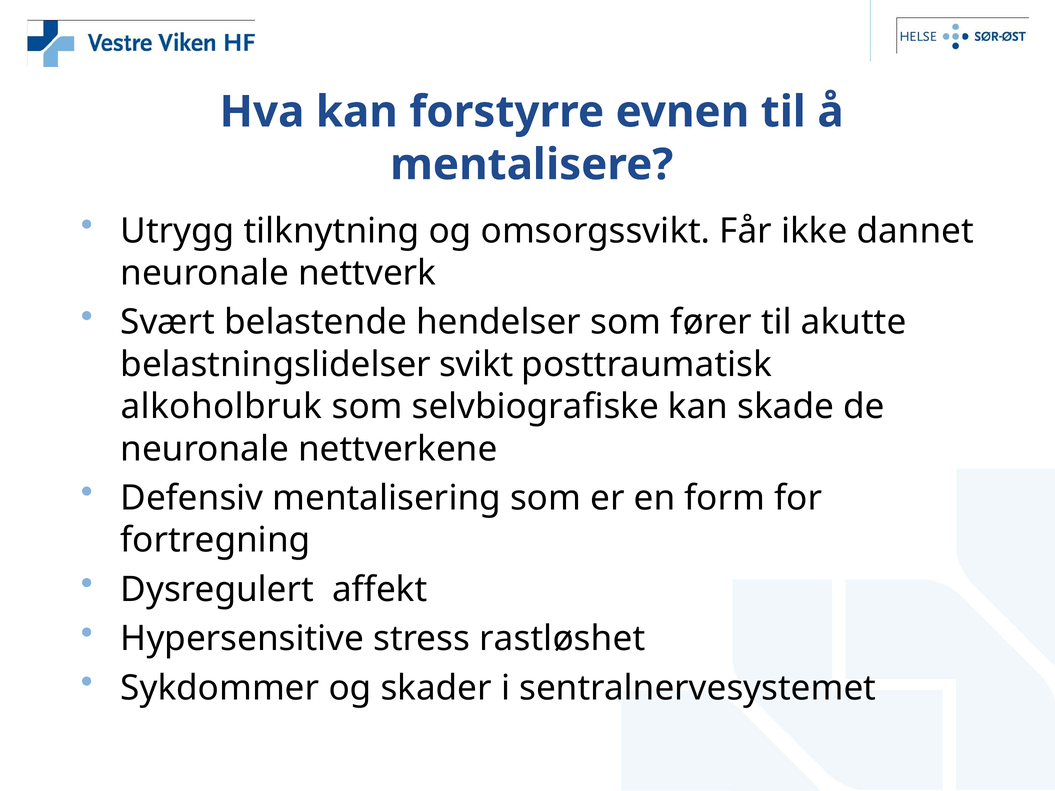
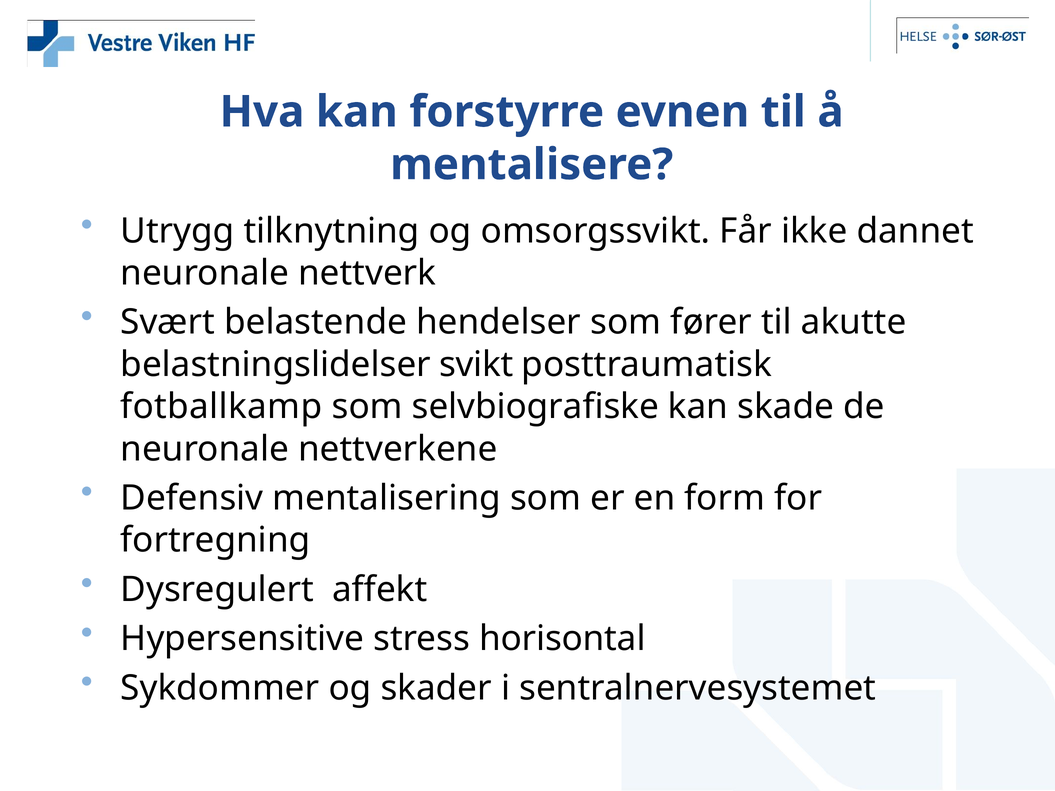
alkoholbruk: alkoholbruk -> fotballkamp (221, 407)
rastløshet: rastløshet -> horisontal (562, 639)
